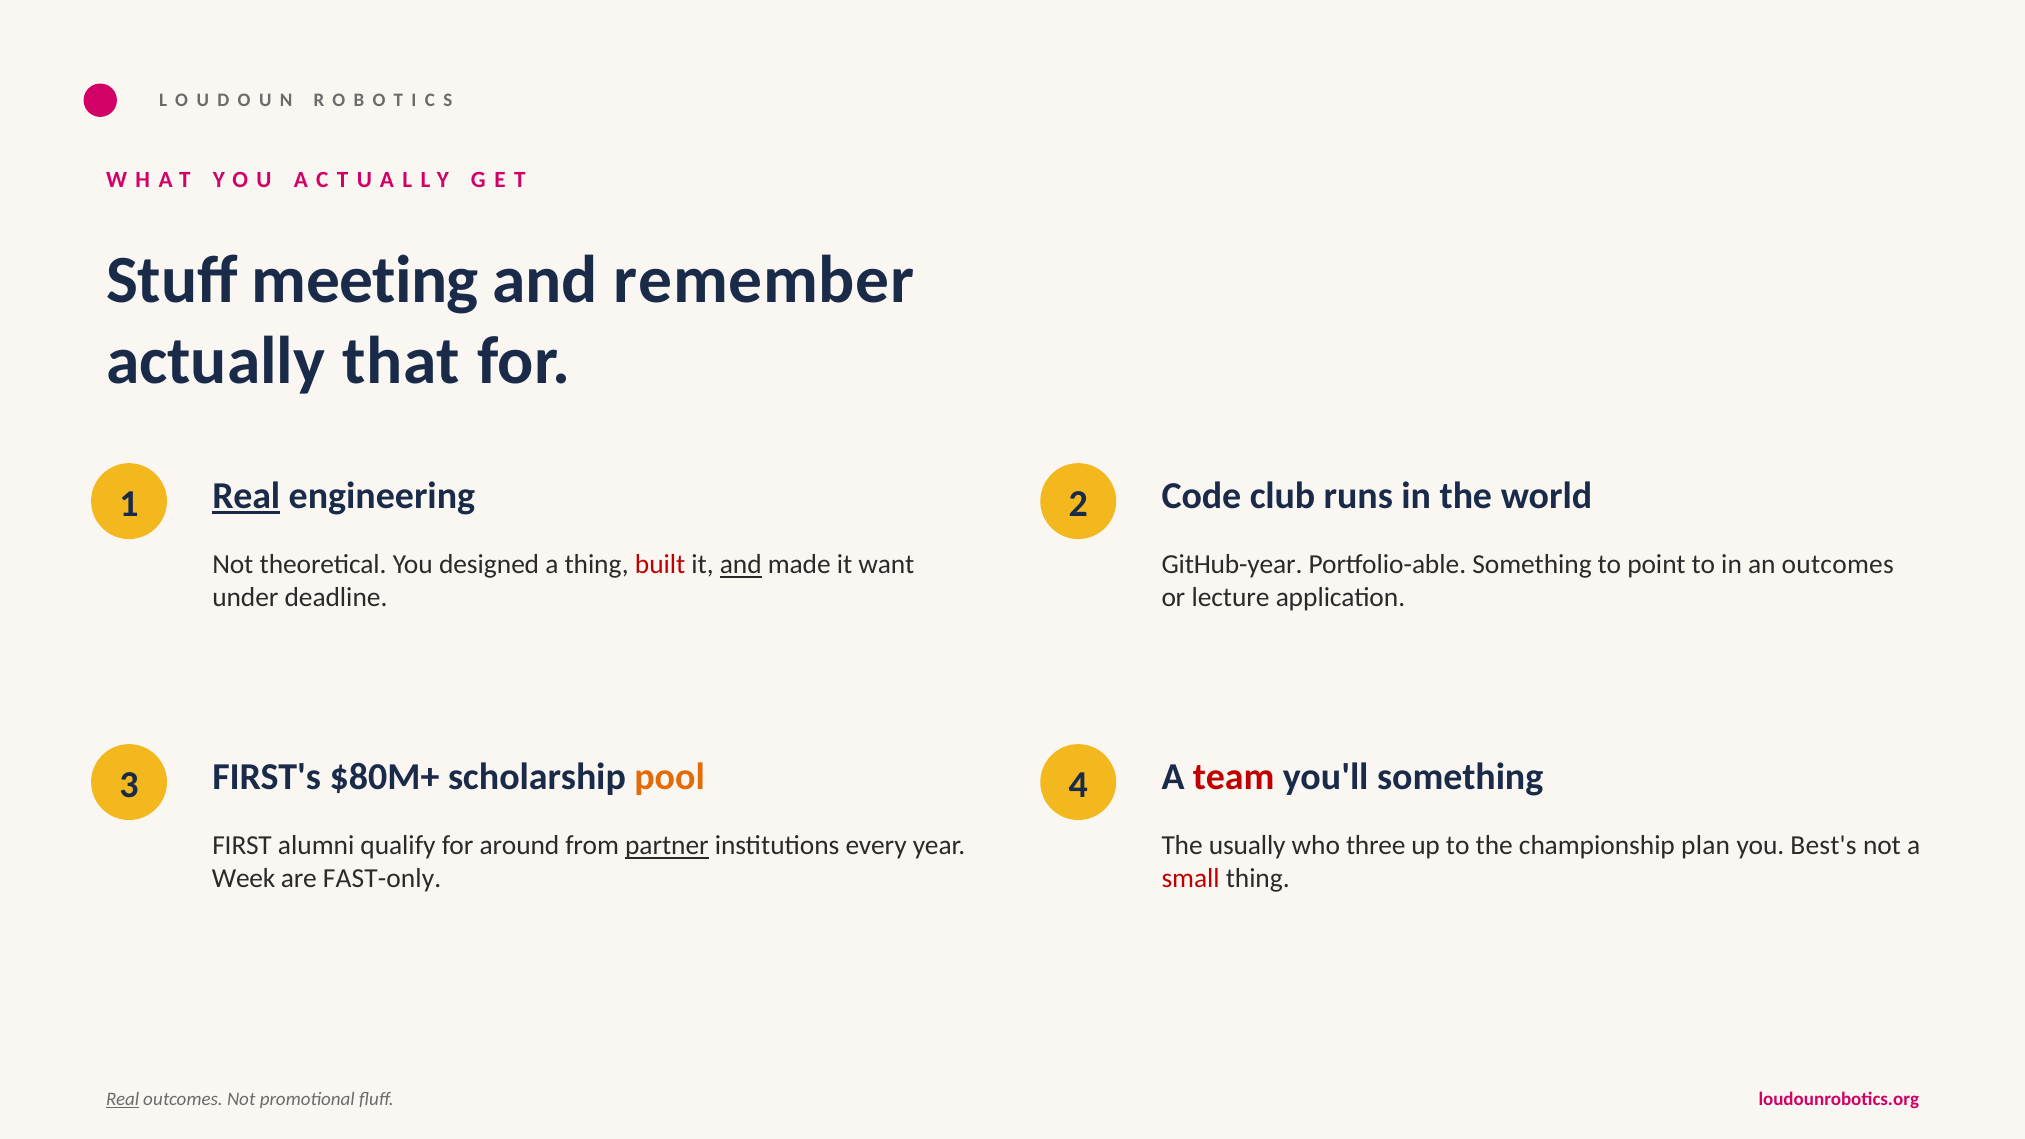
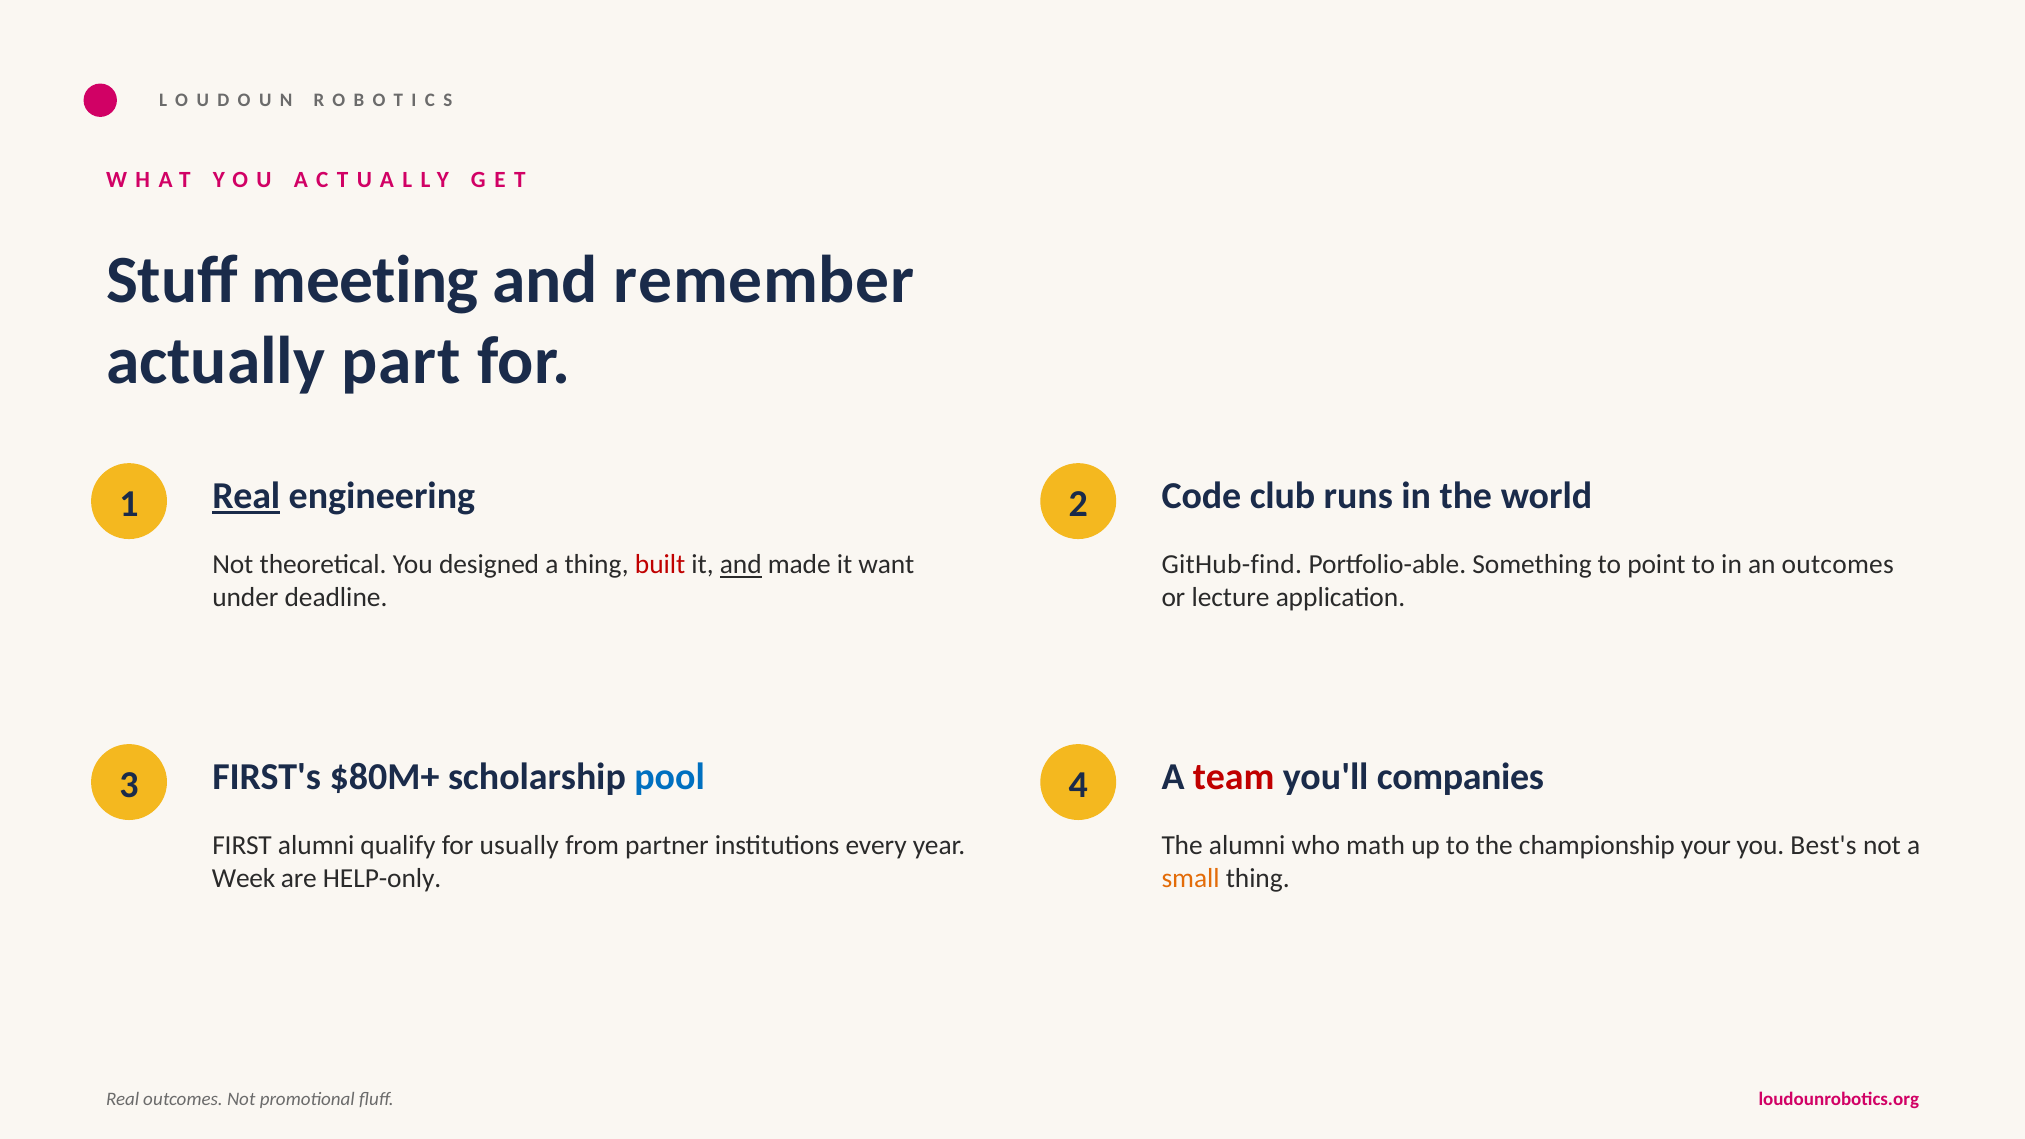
that: that -> part (401, 362)
GitHub-year: GitHub-year -> GitHub-find (1232, 565)
pool colour: orange -> blue (670, 777)
you'll something: something -> companies (1460, 777)
around: around -> usually (519, 846)
partner underline: present -> none (667, 846)
The usually: usually -> alumni (1247, 846)
three: three -> math (1376, 846)
plan: plan -> your (1706, 846)
FAST-only: FAST-only -> HELP-only (382, 879)
small colour: red -> orange (1191, 879)
Real underline: present -> none (123, 1099)
